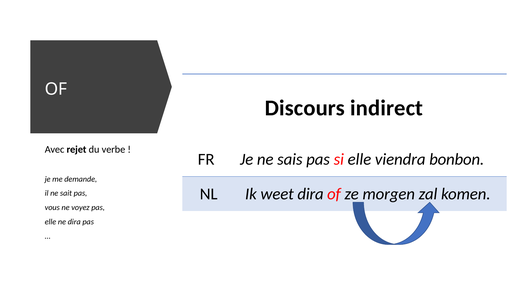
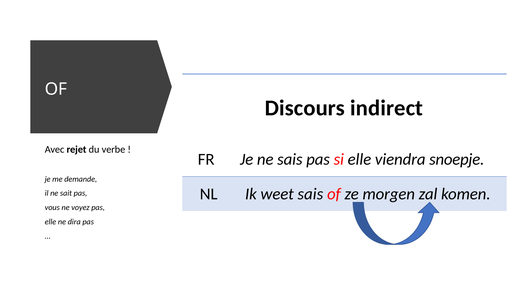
bonbon: bonbon -> snoepje (457, 160)
weet dira: dira -> sais (310, 194)
